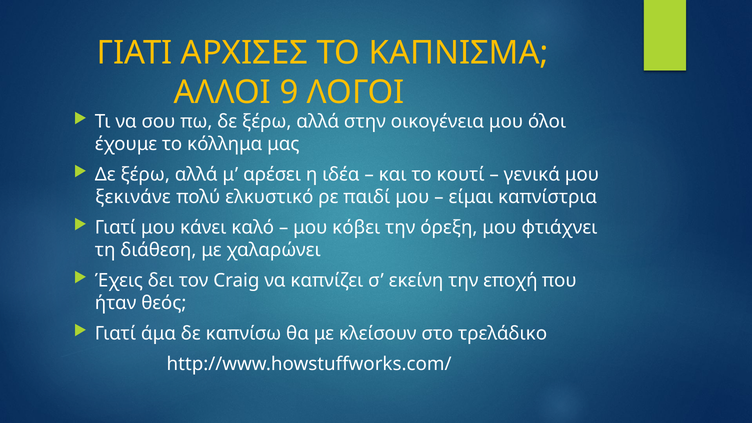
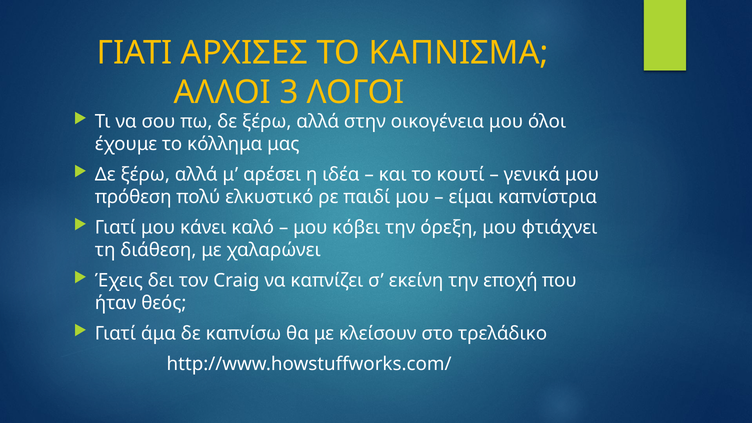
9: 9 -> 3 (289, 92)
ξεκινάνε: ξεκινάνε -> πρόθεση (133, 197)
